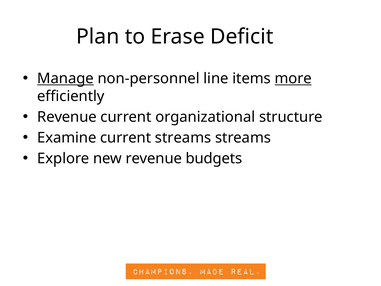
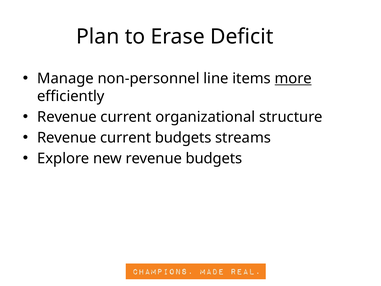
Manage underline: present -> none (65, 78)
Examine: Examine -> Revenue (67, 138)
current streams: streams -> budgets (183, 138)
